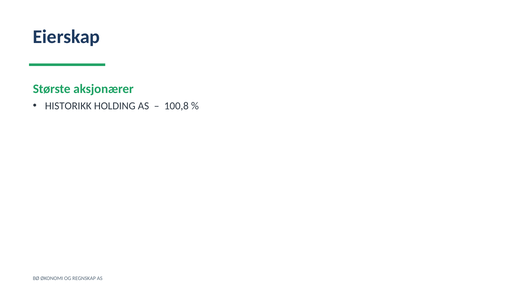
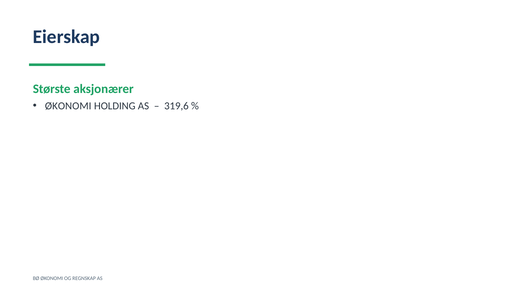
HISTORIKK: HISTORIKK -> ØKONOMI (68, 106)
100,8: 100,8 -> 319,6 (176, 106)
